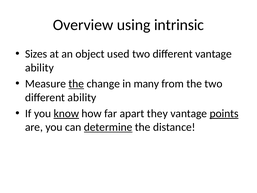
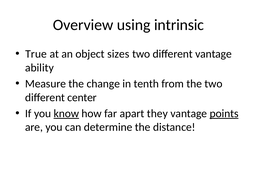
Sizes: Sizes -> True (36, 54)
used: used -> sizes (118, 54)
the underline: present -> none (76, 84)
many: many -> tenth (146, 84)
different ability: ability -> center (82, 97)
determine underline: present -> none (108, 127)
